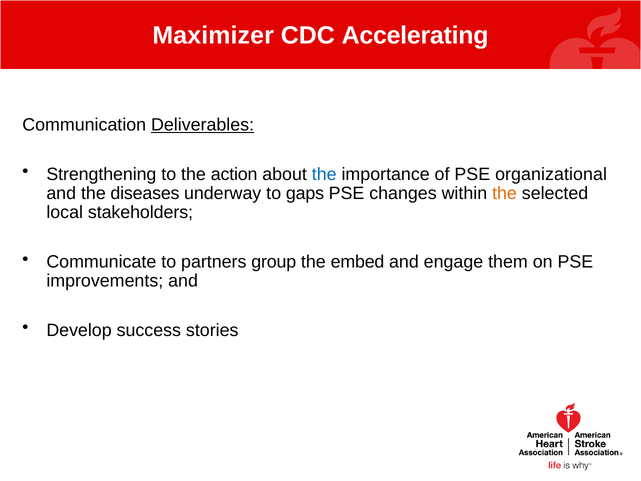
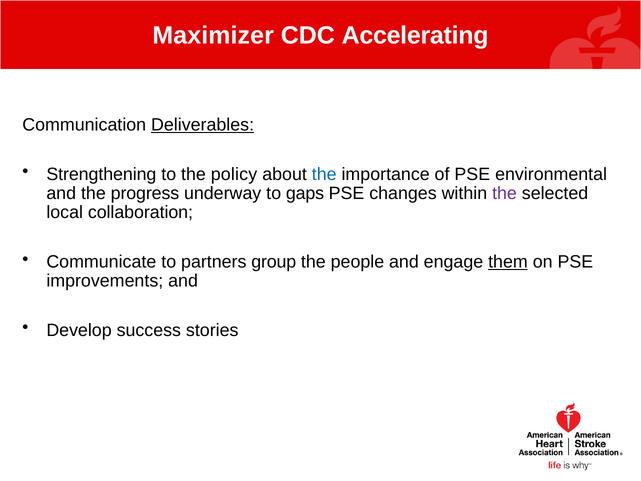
action: action -> policy (234, 174)
organizational: organizational -> environmental (551, 174)
diseases: diseases -> progress (145, 193)
the colour: orange -> purple (505, 193)
stakeholders: stakeholders -> collaboration (140, 212)
embed: embed -> people (357, 262)
them underline: none -> present (508, 262)
